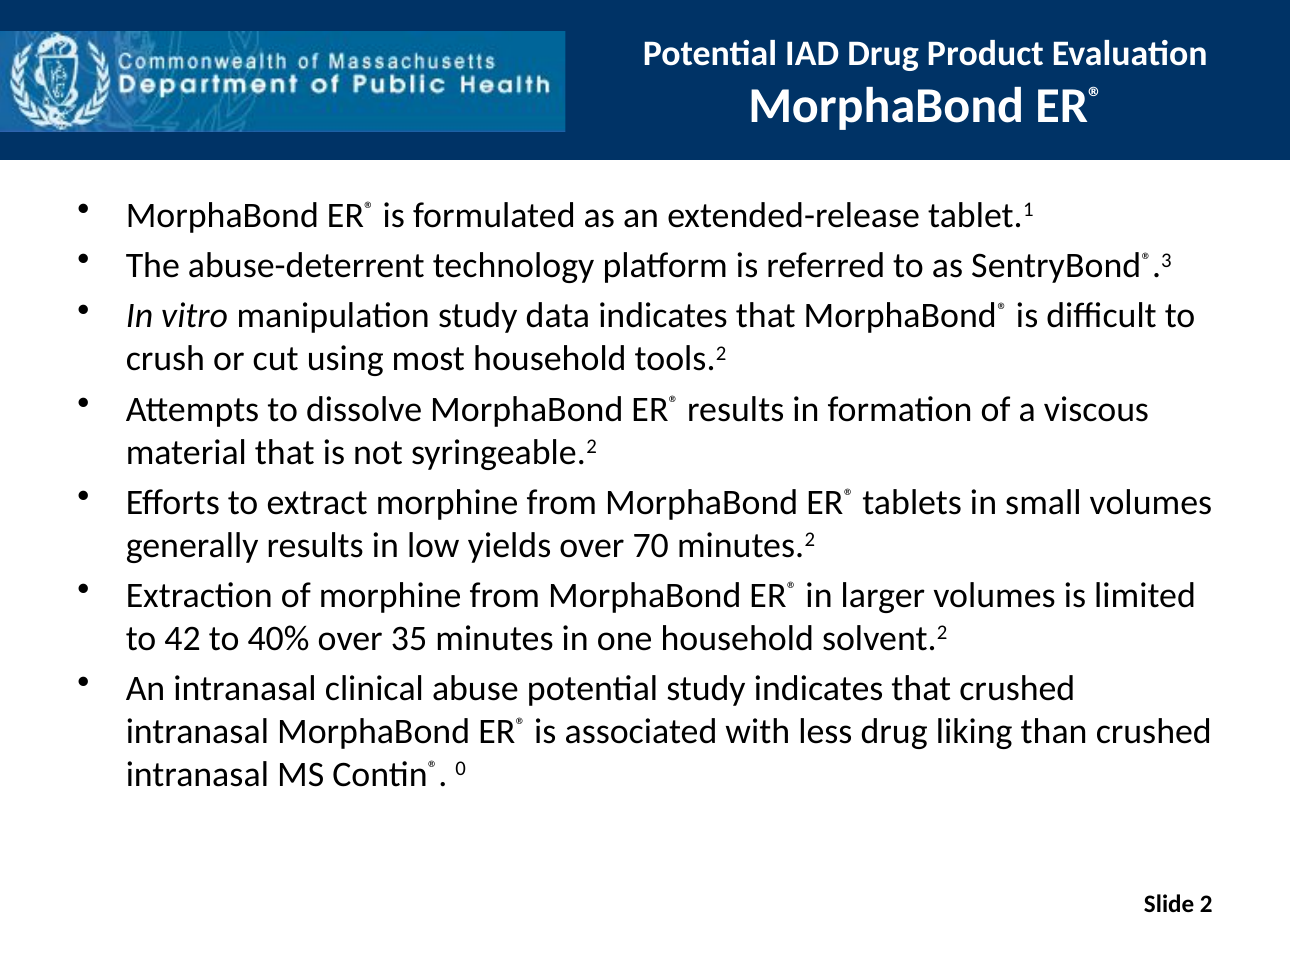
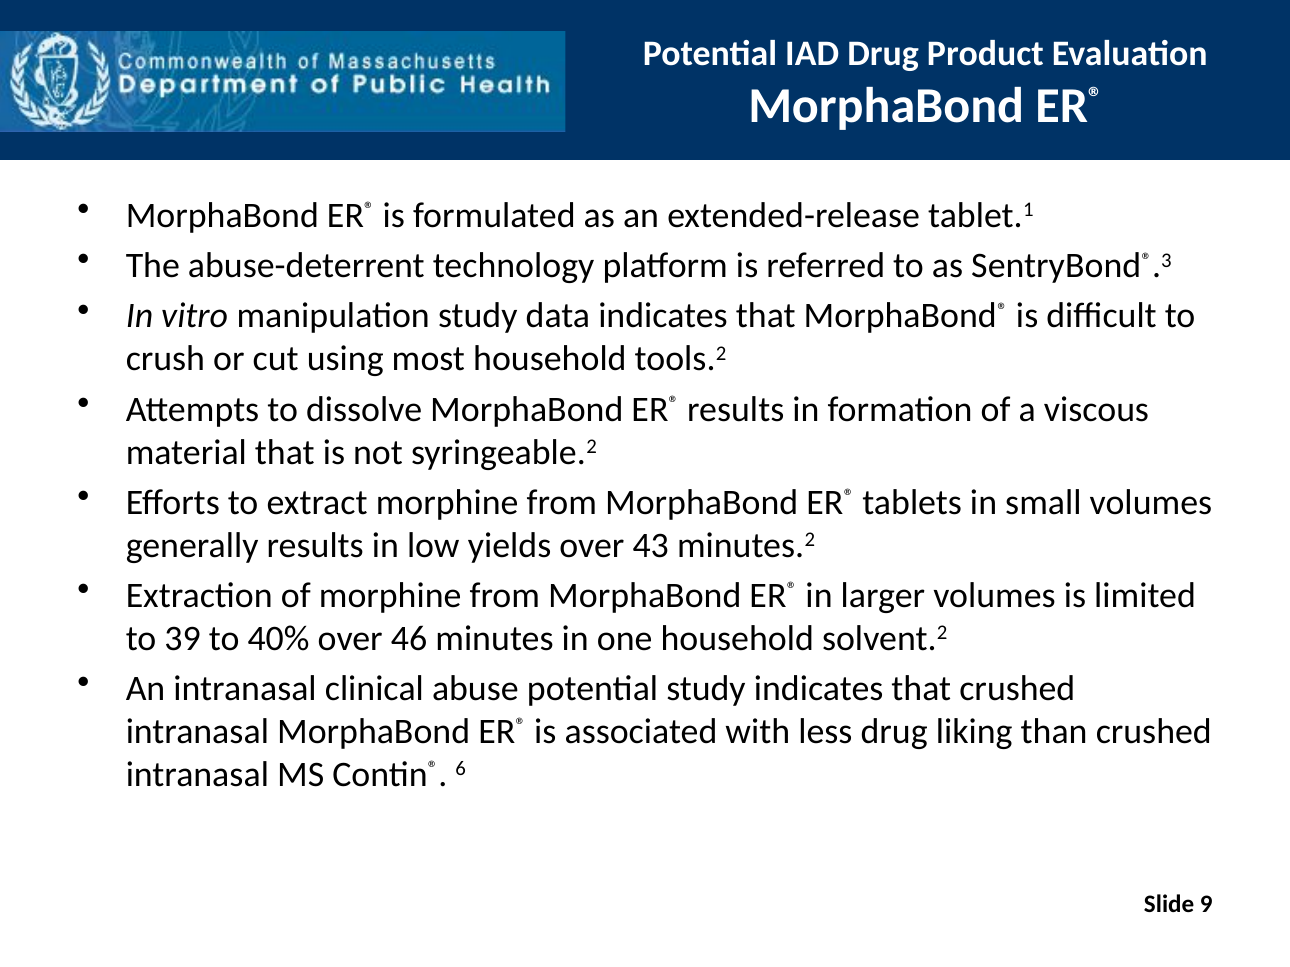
70: 70 -> 43 (651, 546)
42: 42 -> 39 (183, 639)
35: 35 -> 46 (409, 639)
0: 0 -> 6 (461, 769)
2: 2 -> 9 (1206, 904)
